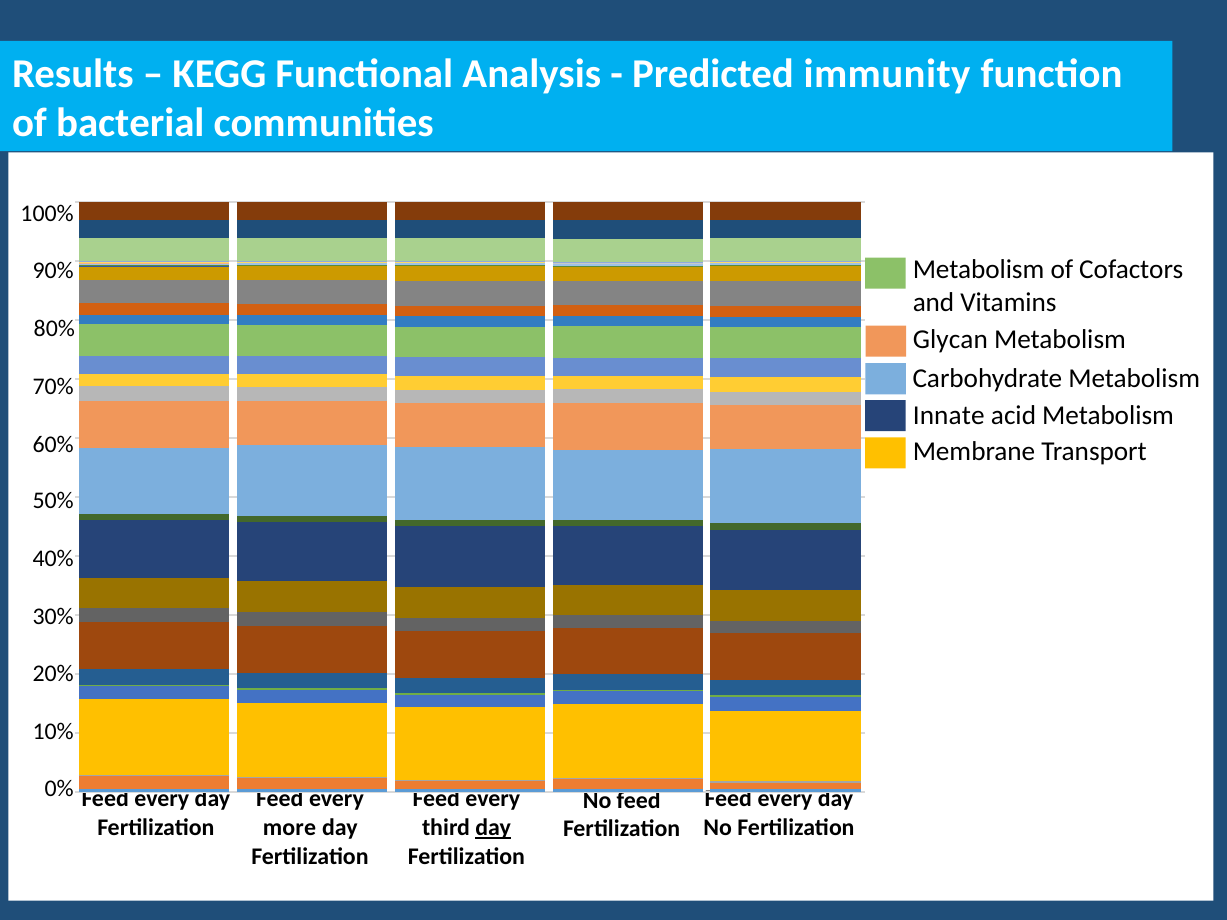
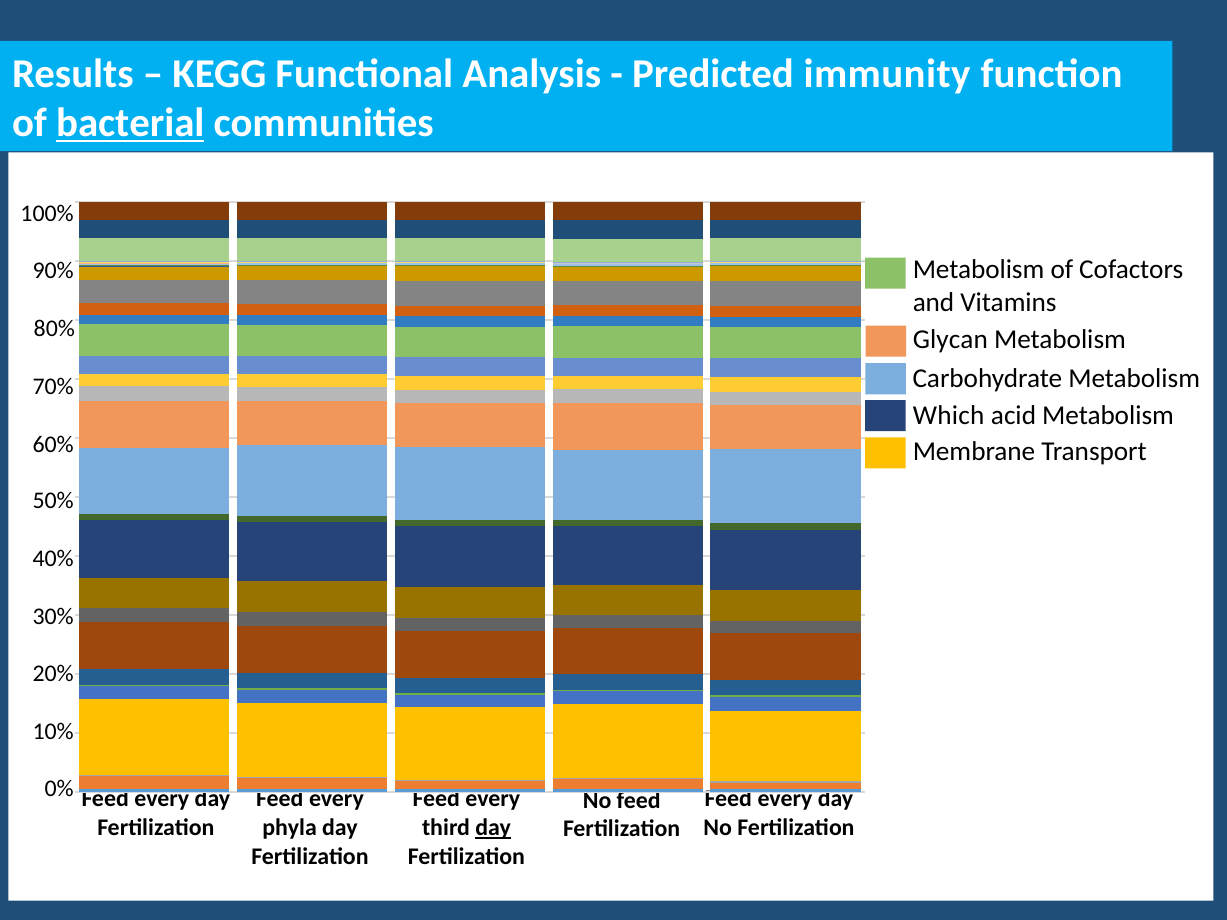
bacterial underline: none -> present (130, 123)
Innate: Innate -> Which (949, 415)
more: more -> phyla (290, 828)
